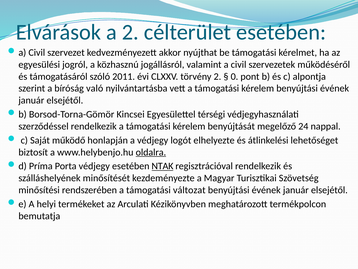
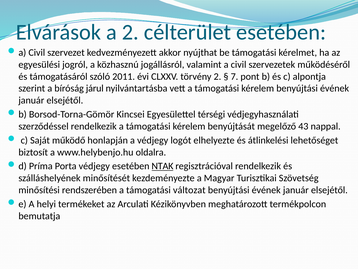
0: 0 -> 7 (234, 76)
való: való -> járul (95, 88)
24: 24 -> 43 (303, 126)
oldalra underline: present -> none (151, 152)
